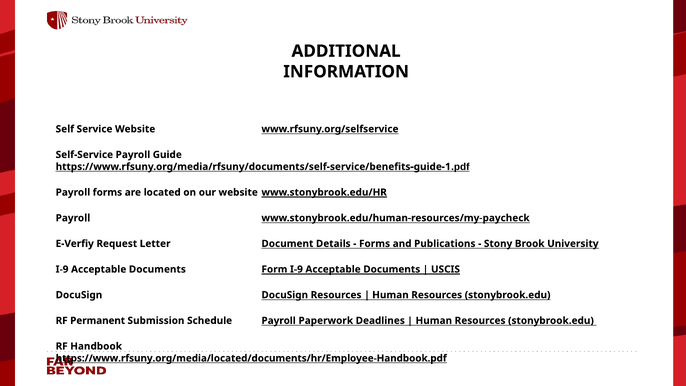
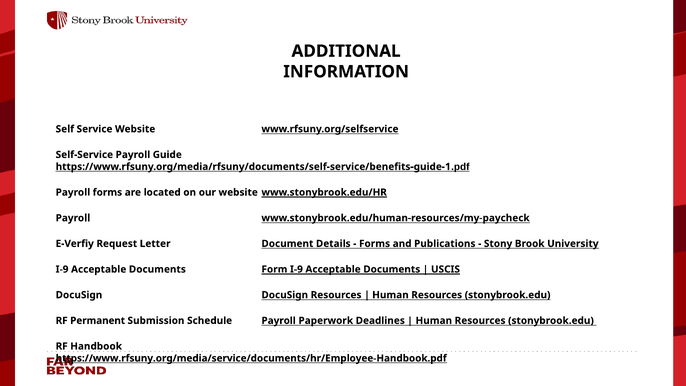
https://www.rfsuny.org/media/located/documents/hr/Employee-Handbook.pdf: https://www.rfsuny.org/media/located/documents/hr/Employee-Handbook.pdf -> https://www.rfsuny.org/media/service/documents/hr/Employee-Handbook.pdf (251, 358)
